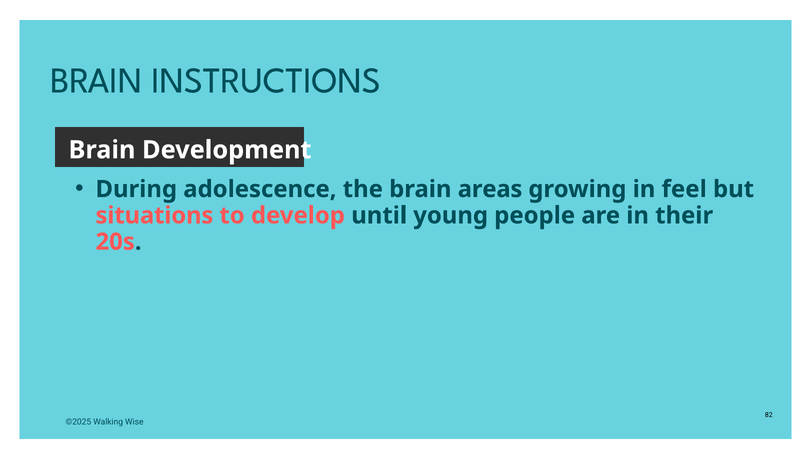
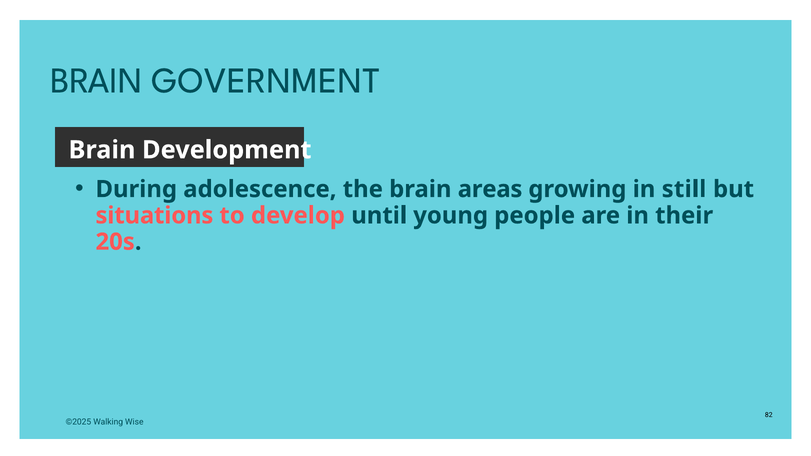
INSTRUCTIONS: INSTRUCTIONS -> GOVERNMENT (266, 81)
feel: feel -> still (684, 189)
